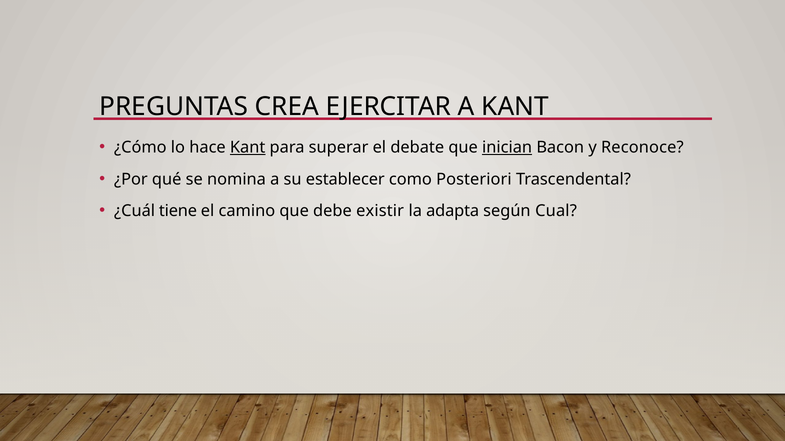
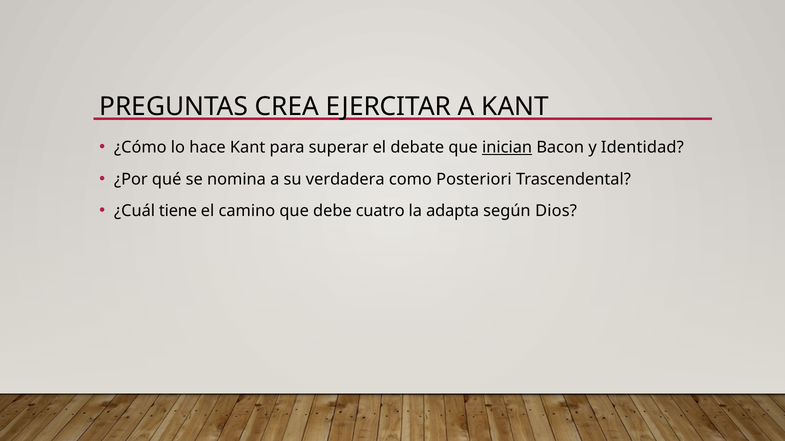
Kant underline: present -> none (248, 148)
Reconoce: Reconoce -> Identidad (642, 148)
establecer: establecer -> verdadera (345, 179)
existir: existir -> cuatro (380, 211)
Cual: Cual -> Dios (556, 211)
